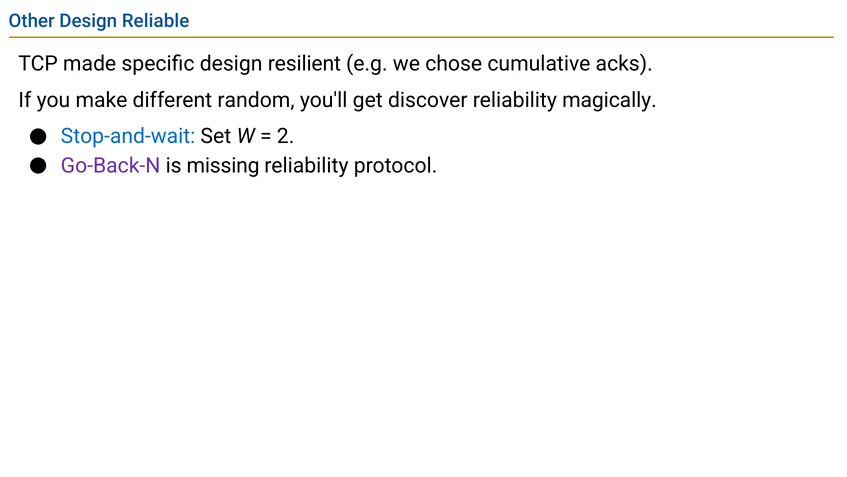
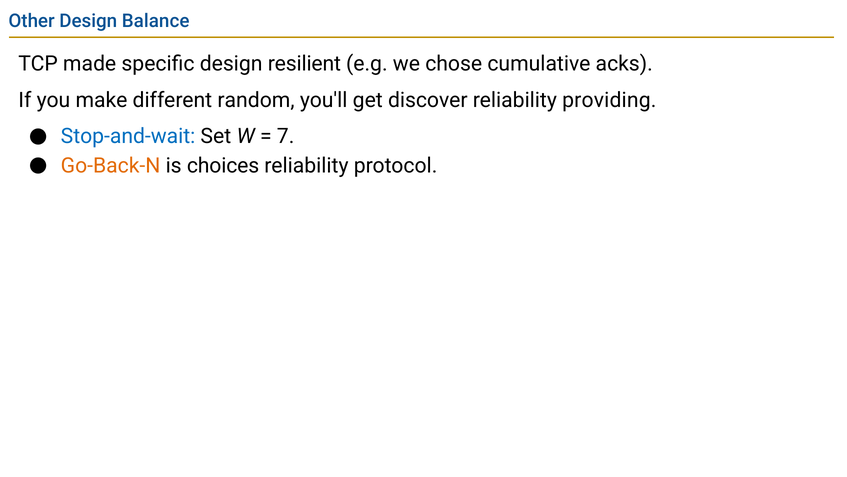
Reliable: Reliable -> Balance (156, 21)
magically: magically -> providing (609, 100)
2: 2 -> 7 (286, 136)
Go-Back-N colour: purple -> orange (111, 165)
missing: missing -> choices (223, 165)
